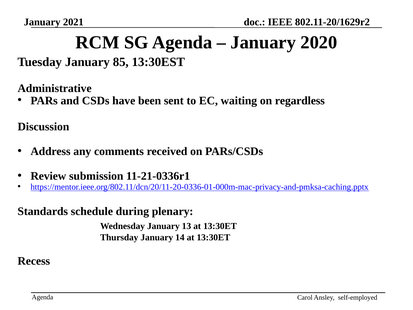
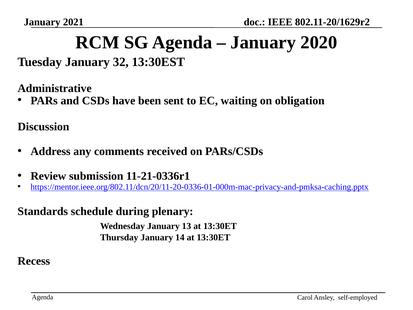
85: 85 -> 32 (121, 62)
regardless: regardless -> obligation (300, 101)
